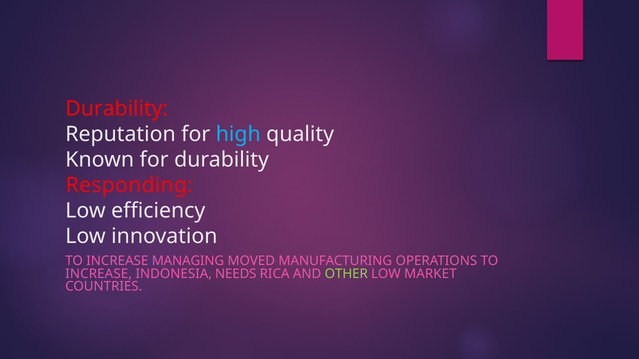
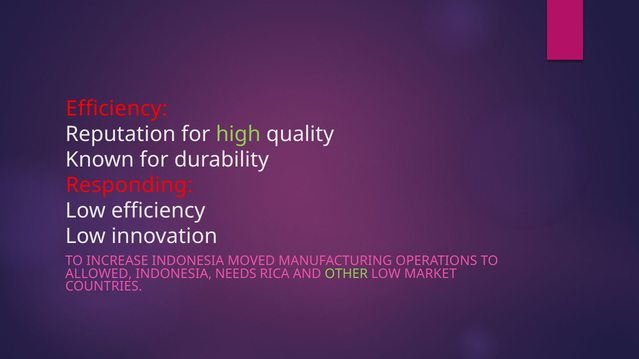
Durability: Durability -> Efficiency (117, 109)
high colour: light blue -> light green (238, 134)
INCREASE MANAGING: MANAGING -> INDONESIA (188, 261)
INCREASE: INCREASE -> ALLOWED (99, 274)
